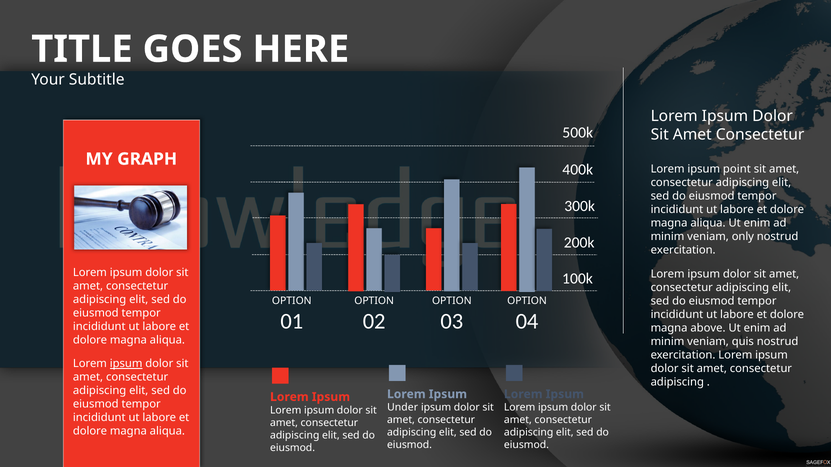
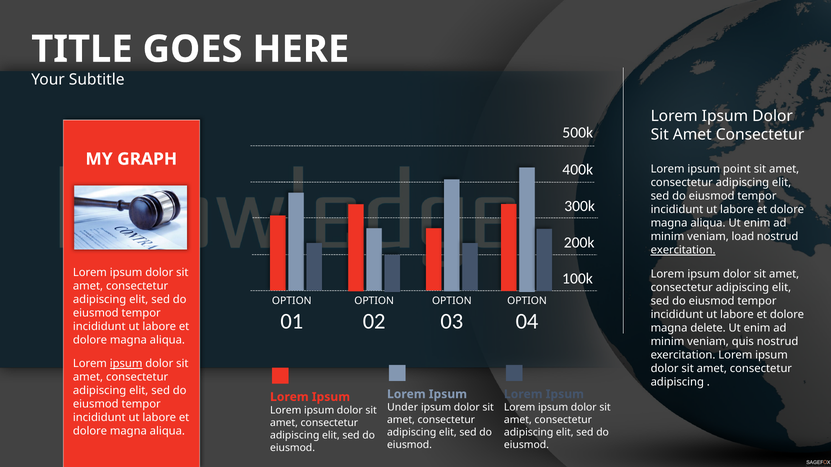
only: only -> load (743, 237)
exercitation underline: none -> present (683, 250)
above: above -> delete (708, 328)
